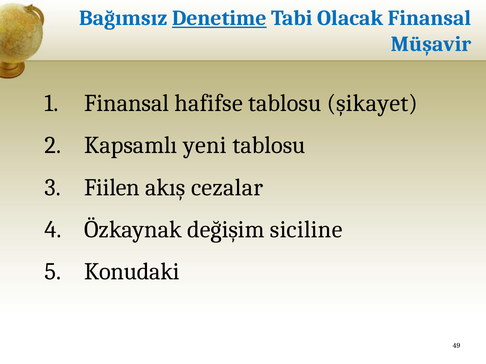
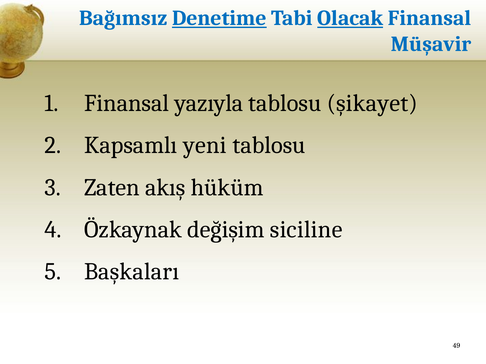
Olacak underline: none -> present (350, 18)
hafifse: hafifse -> yazıyla (209, 103)
Fiilen: Fiilen -> Zaten (112, 188)
cezalar: cezalar -> hüküm (227, 188)
Konudaki: Konudaki -> Başkaları (132, 272)
